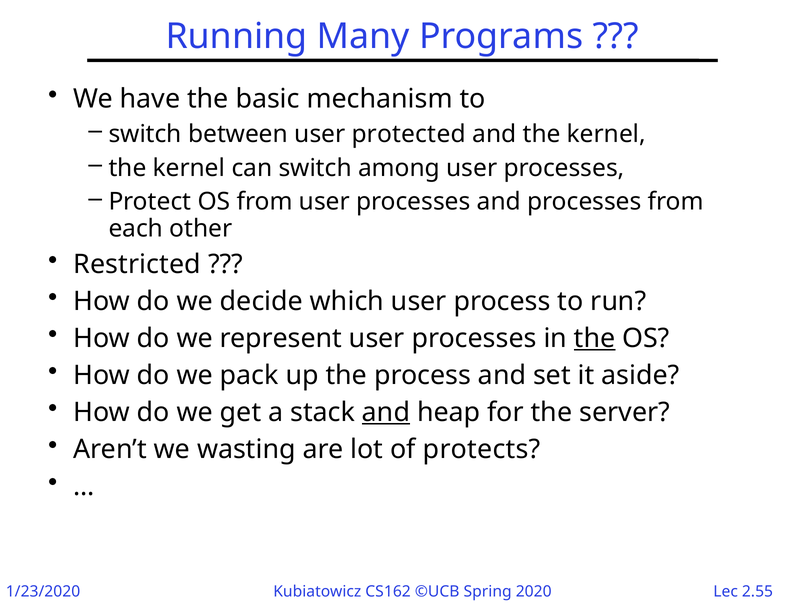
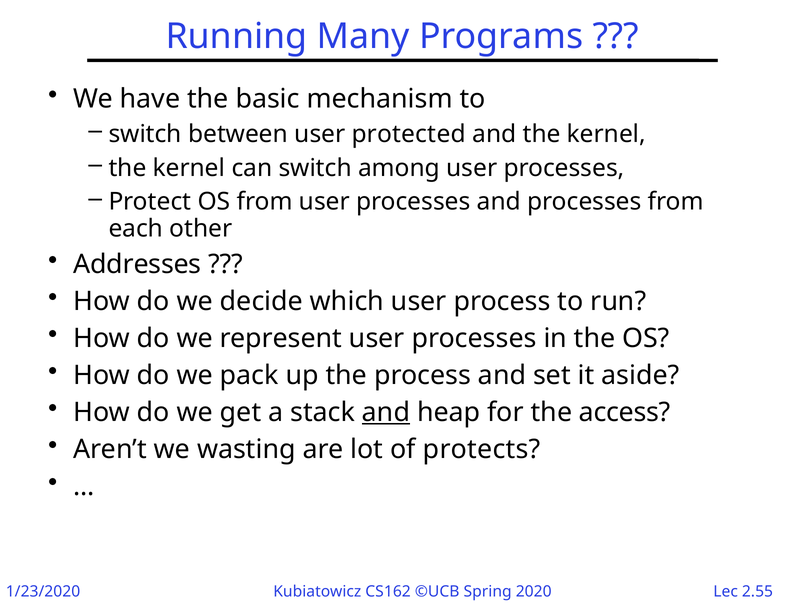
Restricted: Restricted -> Addresses (137, 264)
the underline: present -> none (595, 338)
server: server -> access (625, 412)
